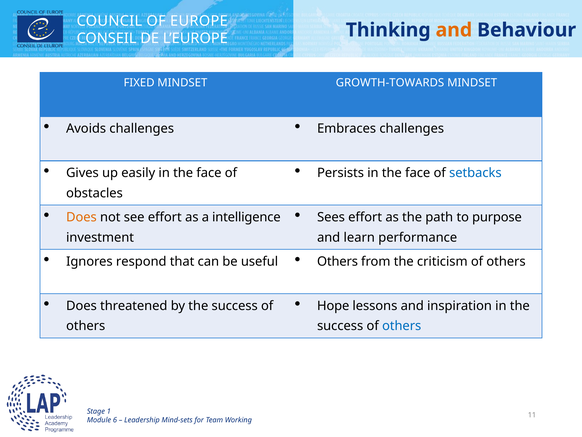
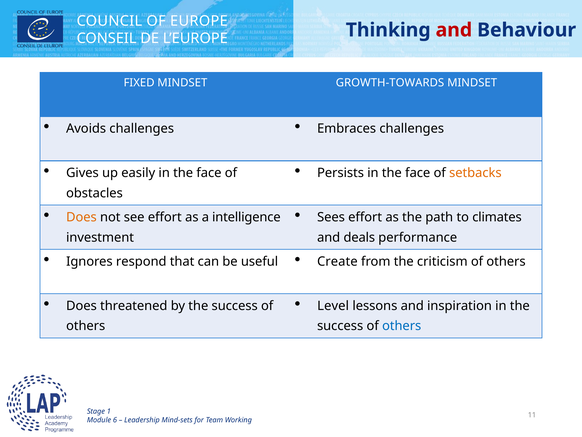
and colour: orange -> red (454, 30)
setbacks colour: blue -> orange (475, 173)
purpose: purpose -> climates (497, 217)
learn: learn -> deals (359, 237)
Others: Others -> Create (337, 261)
Hope: Hope -> Level (333, 306)
